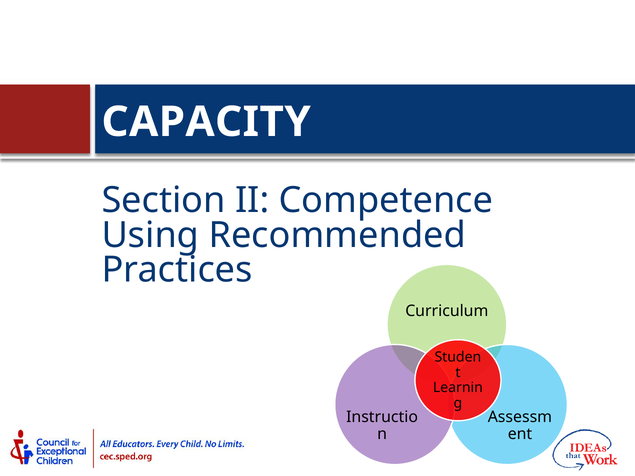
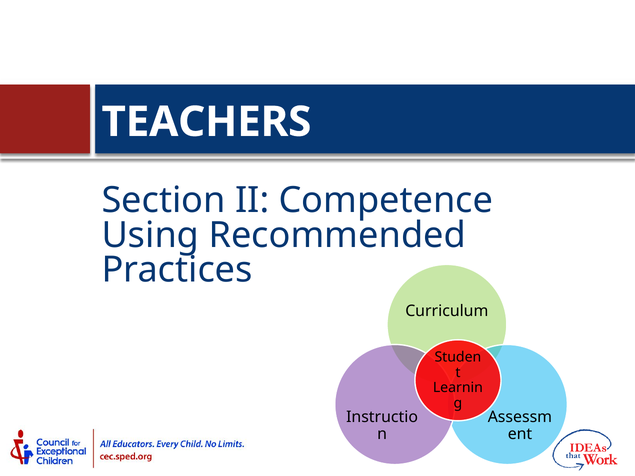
CAPACITY: CAPACITY -> TEACHERS (206, 122)
